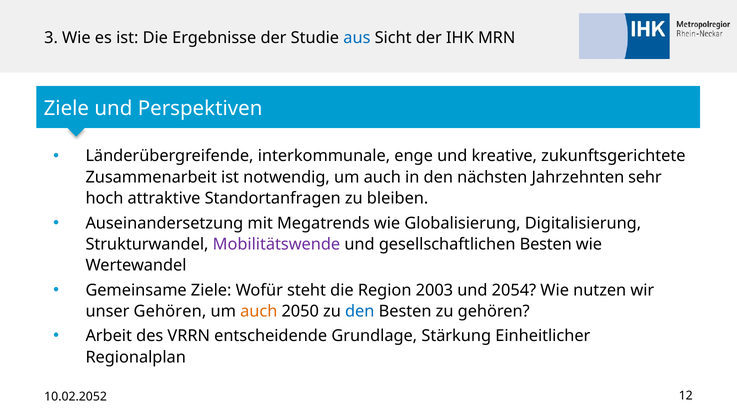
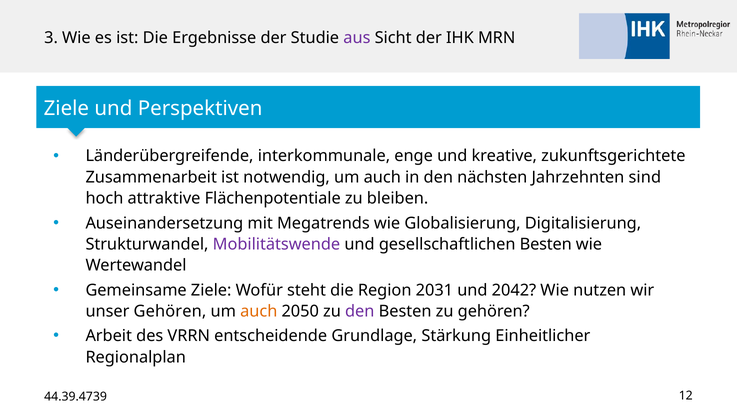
aus colour: blue -> purple (357, 38)
sehr: sehr -> sind (645, 177)
Standortanfragen: Standortanfragen -> Flächenpotentiale (273, 198)
2003: 2003 -> 2031 (434, 290)
2054: 2054 -> 2042 (514, 290)
den colour: blue -> purple (360, 311)
10.02.2052: 10.02.2052 -> 44.39.4739 (76, 396)
